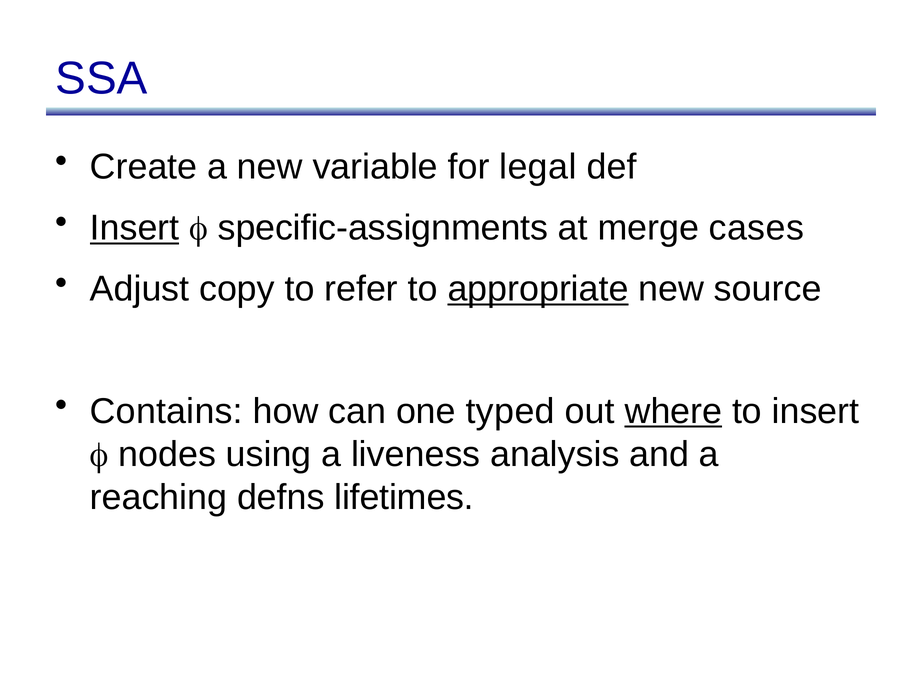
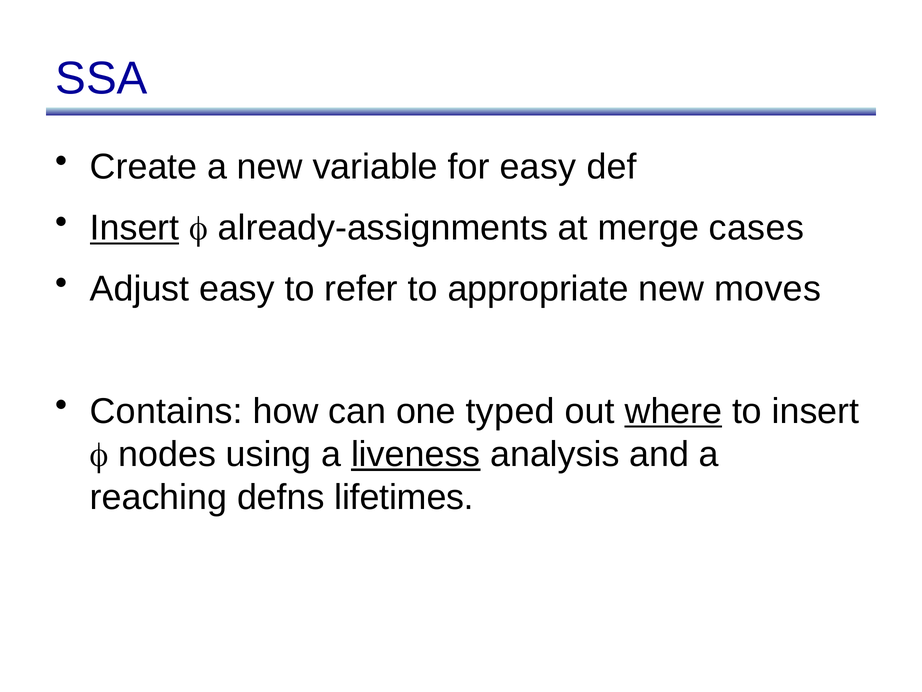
for legal: legal -> easy (538, 167)
specific-assignments: specific-assignments -> already-assignments (383, 228)
Adjust copy: copy -> easy (237, 289)
appropriate underline: present -> none (538, 289)
source: source -> moves (768, 289)
liveness underline: none -> present (416, 454)
